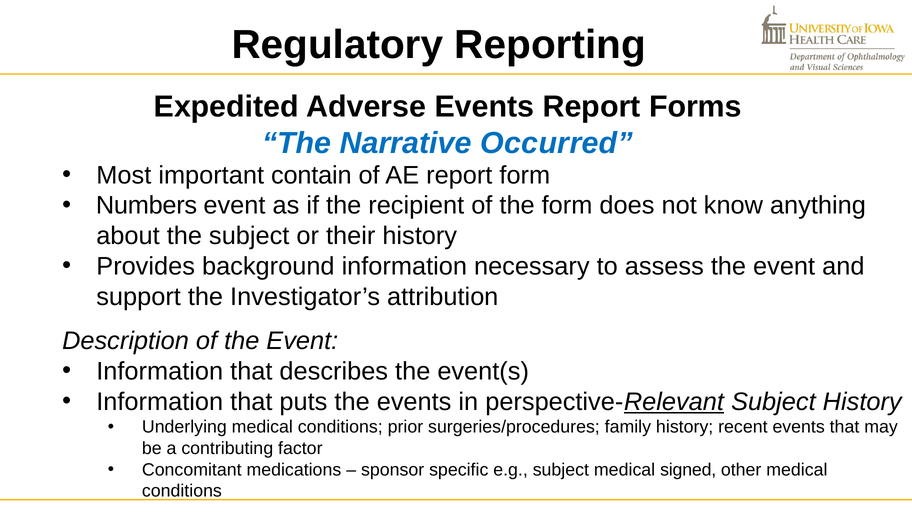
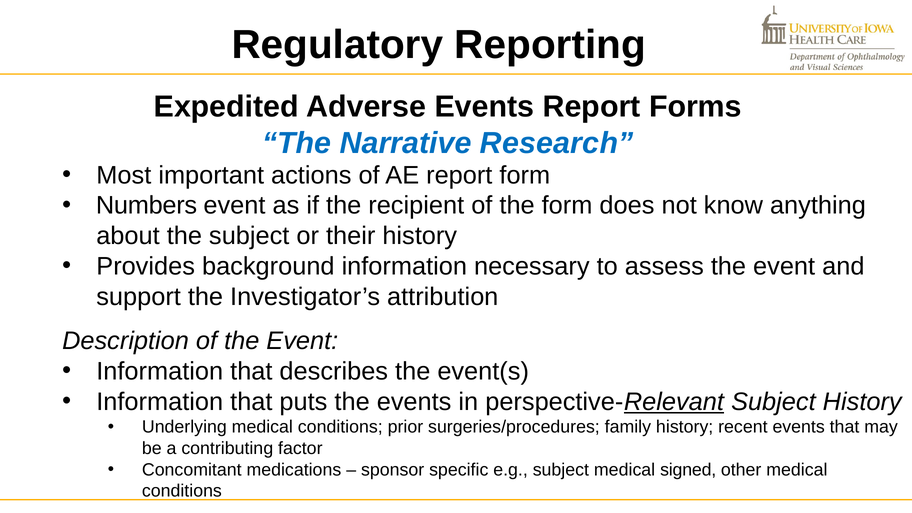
Occurred: Occurred -> Research (557, 143)
contain: contain -> actions (311, 175)
